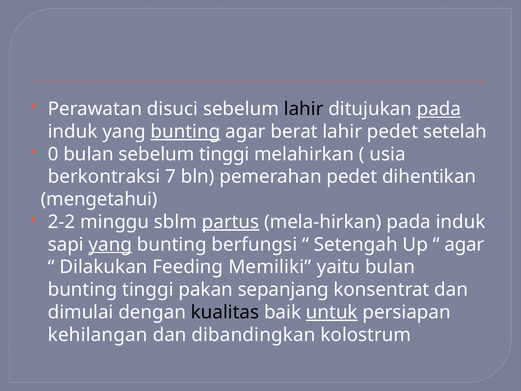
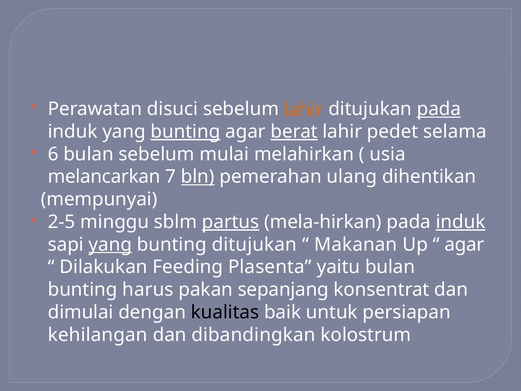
lahir colour: black -> orange (304, 109)
berat underline: none -> present (294, 132)
setelah: setelah -> selama (455, 132)
0: 0 -> 6 (53, 154)
sebelum tinggi: tinggi -> mulai (224, 154)
berkontraksi: berkontraksi -> melancarkan (104, 177)
bln underline: none -> present (198, 177)
pemerahan pedet: pedet -> ulang (352, 177)
mengetahui: mengetahui -> mempunyai (99, 199)
2-2: 2-2 -> 2-5 (62, 222)
induk underline: none -> present (461, 222)
bunting berfungsi: berfungsi -> ditujukan (254, 244)
Setengah: Setengah -> Makanan (356, 244)
Memiliki: Memiliki -> Plasenta (270, 267)
bunting tinggi: tinggi -> harus (148, 289)
untuk underline: present -> none (332, 312)
